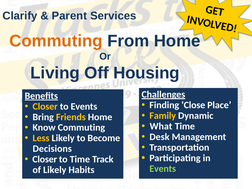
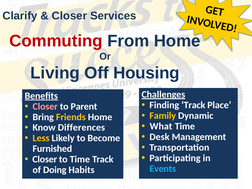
Parent: Parent -> Closer (69, 16)
Commuting colour: orange -> red (56, 41)
Finding Close: Close -> Track (193, 105)
Closer colour: yellow -> pink (45, 106)
to Events: Events -> Parent (84, 106)
Know Commuting: Commuting -> Differences (81, 128)
Decisions: Decisions -> Furnished (52, 149)
Events colour: light green -> light blue (163, 169)
of Likely: Likely -> Doing (55, 170)
